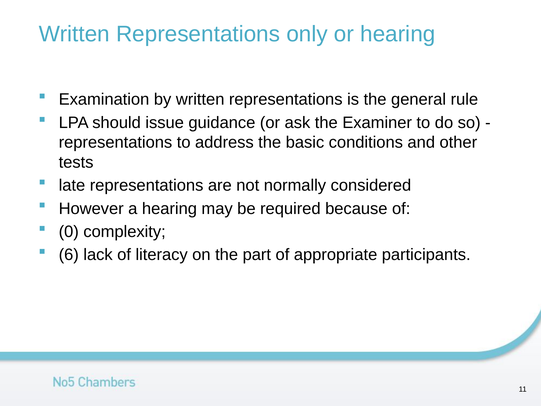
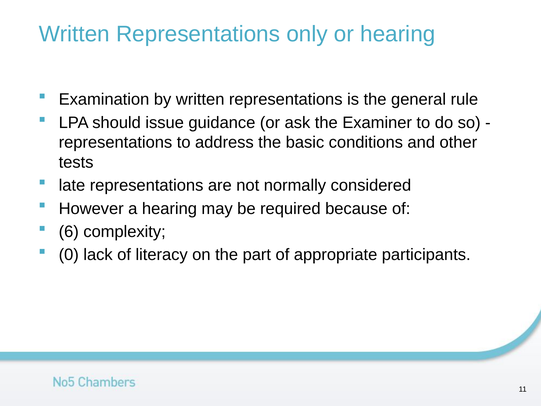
0: 0 -> 6 (69, 232)
6: 6 -> 0 (69, 255)
